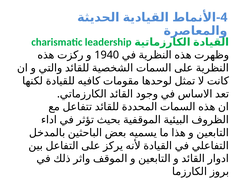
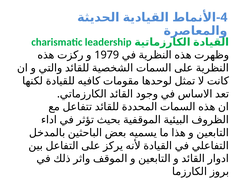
1940: 1940 -> 1979 (107, 55)
